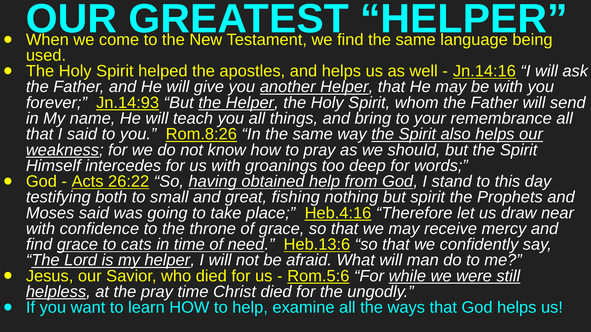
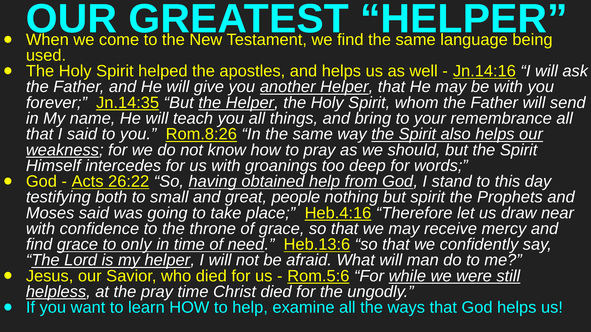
Jn.14:93: Jn.14:93 -> Jn.14:35 (128, 103)
fishing: fishing -> people (296, 197)
cats: cats -> only (136, 245)
